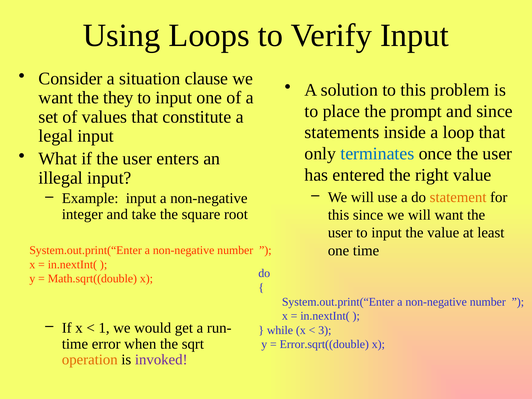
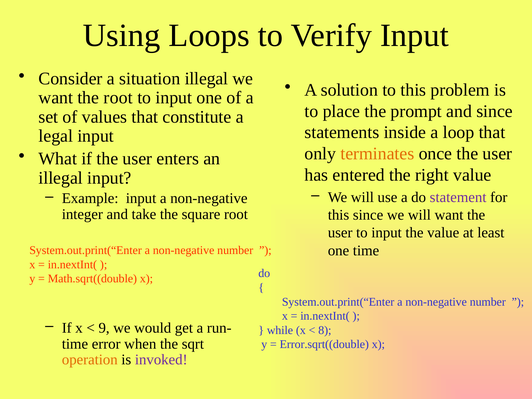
situation clause: clause -> illegal (206, 79)
the they: they -> root (118, 98)
terminates colour: blue -> orange (377, 154)
statement colour: orange -> purple (458, 197)
1: 1 -> 9 (104, 328)
3: 3 -> 8 (325, 330)
